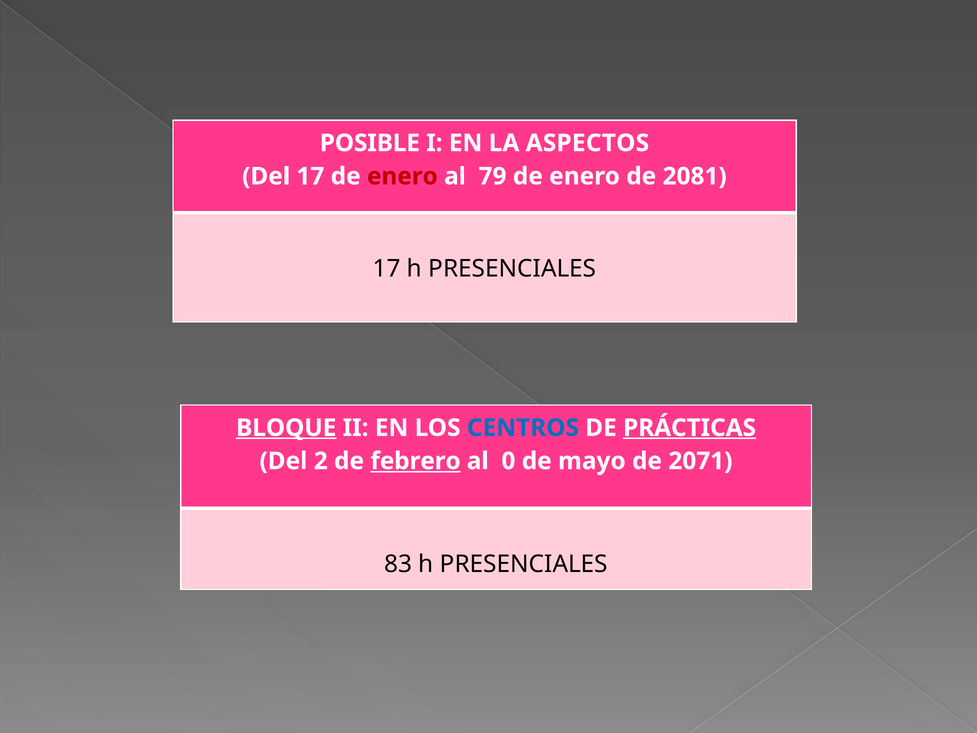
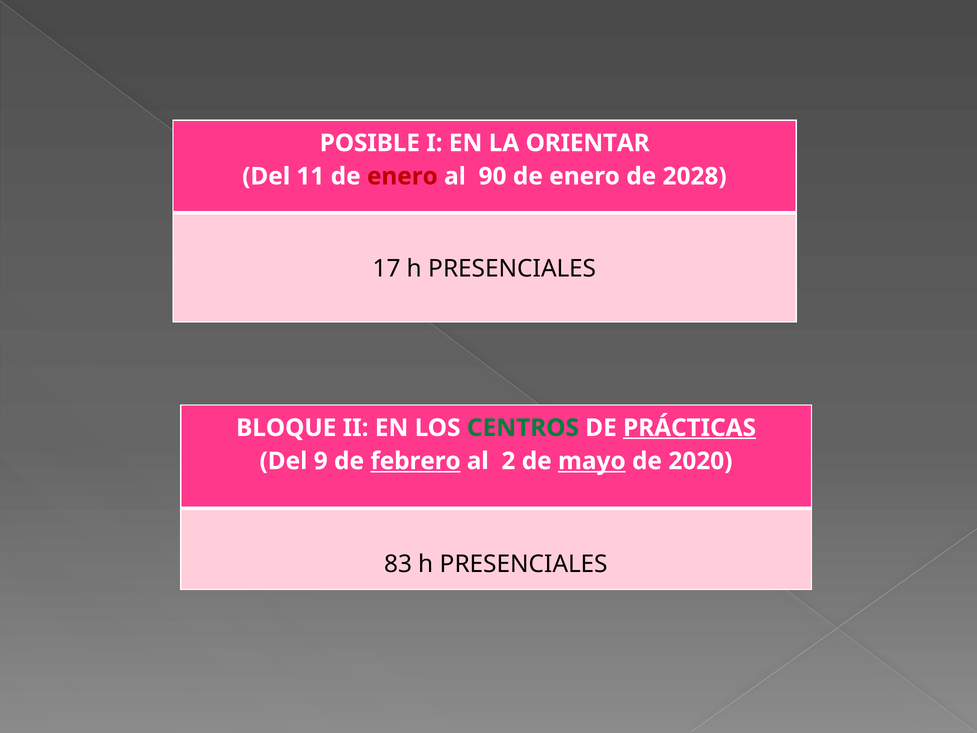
ASPECTOS: ASPECTOS -> ORIENTAR (588, 143)
Del 17: 17 -> 11 (310, 176)
79: 79 -> 90 (493, 176)
2081: 2081 -> 2028 (695, 176)
BLOQUE underline: present -> none (286, 428)
CENTROS colour: blue -> green (523, 428)
2: 2 -> 9 (321, 461)
0: 0 -> 2 (508, 461)
mayo underline: none -> present (592, 461)
2071: 2071 -> 2020 (700, 461)
